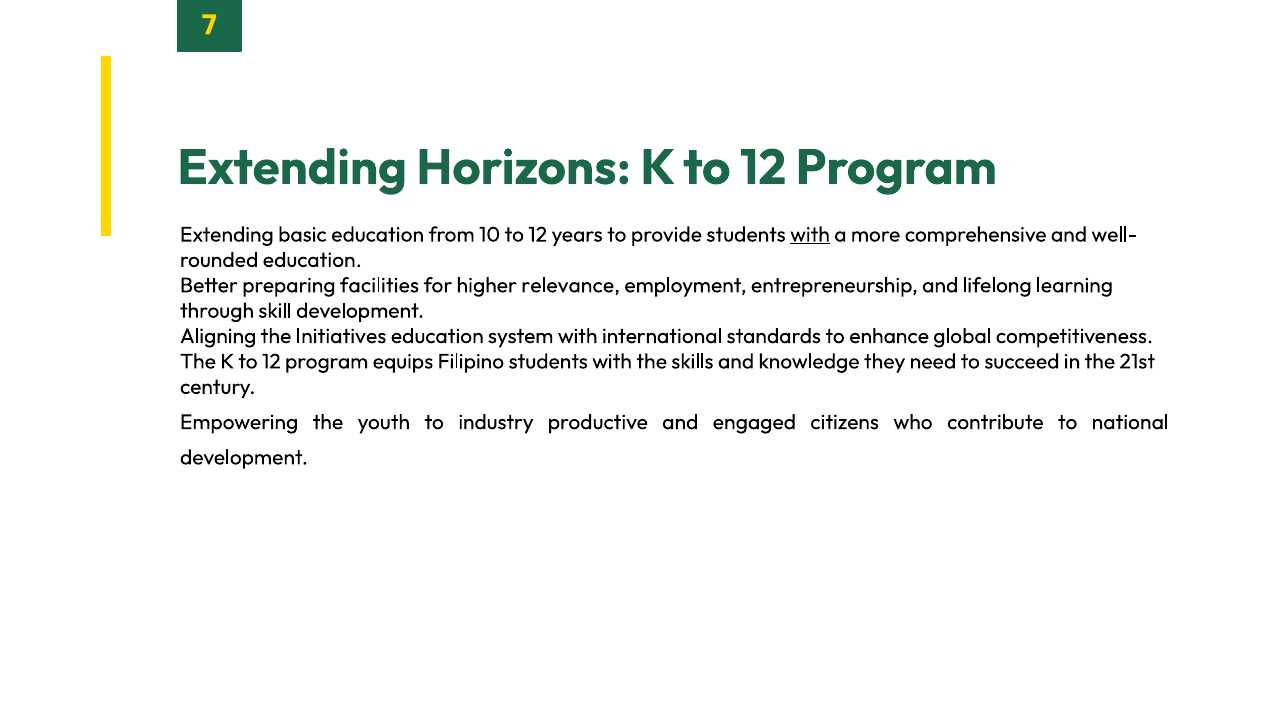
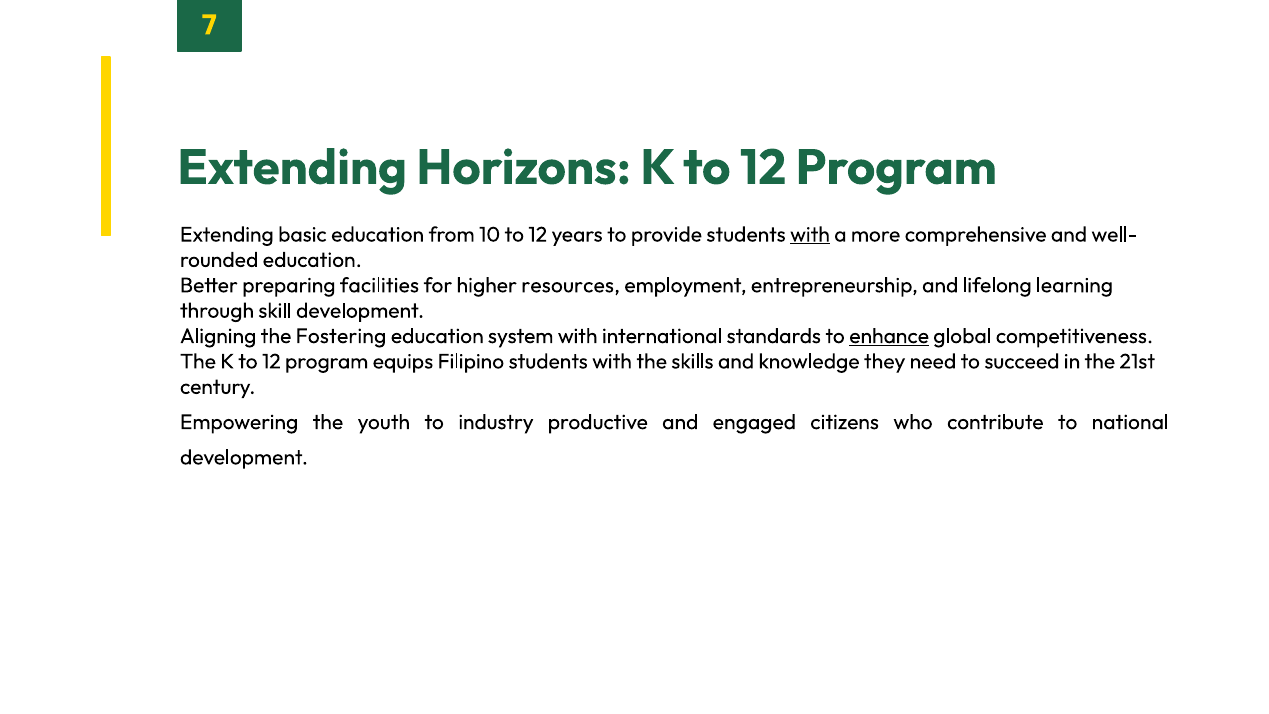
relevance: relevance -> resources (571, 285)
Initiatives: Initiatives -> Fostering (341, 336)
enhance underline: none -> present (889, 336)
